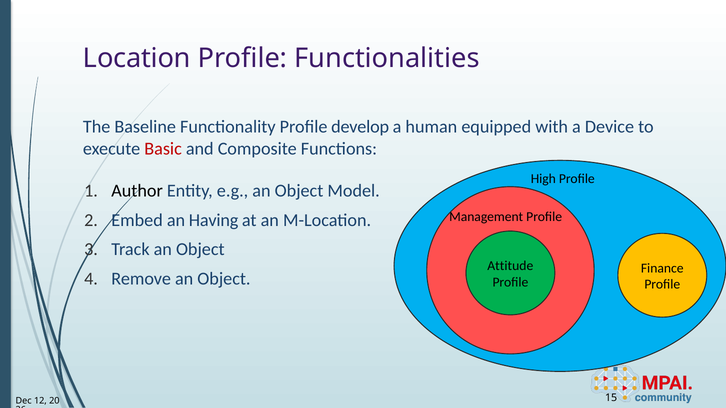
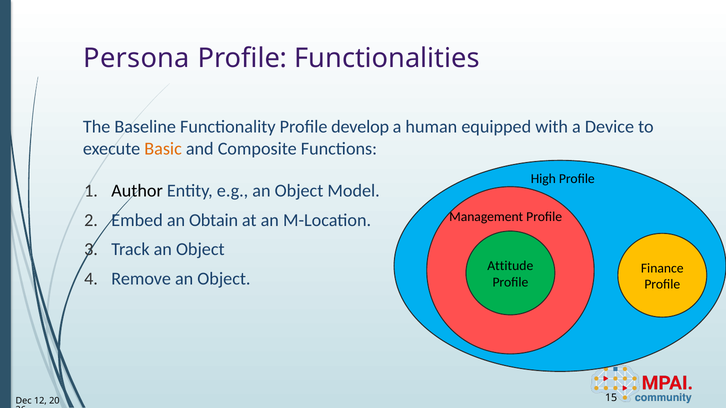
Location: Location -> Persona (137, 58)
Basic colour: red -> orange (163, 149)
Having: Having -> Obtain (214, 220)
